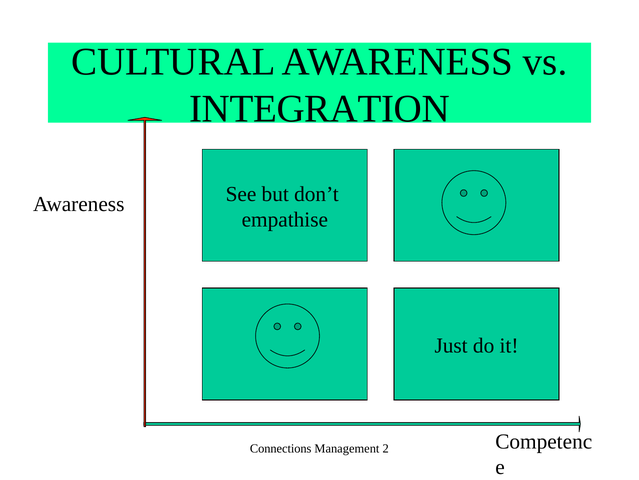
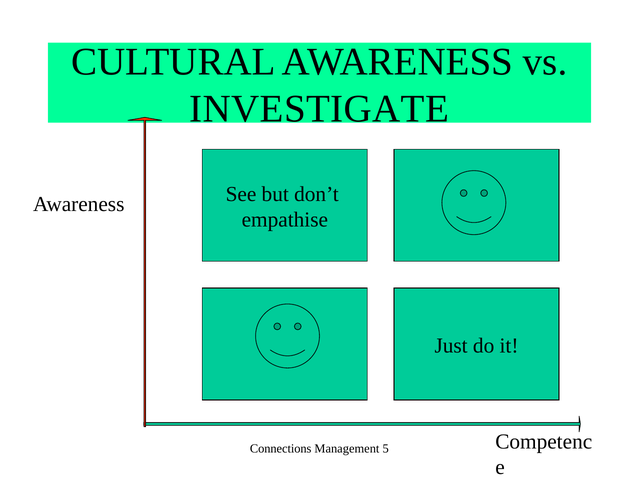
INTEGRATION: INTEGRATION -> INVESTIGATE (319, 109)
2: 2 -> 5 (386, 448)
